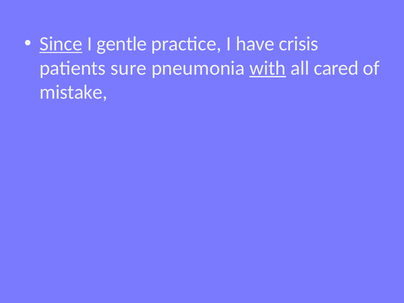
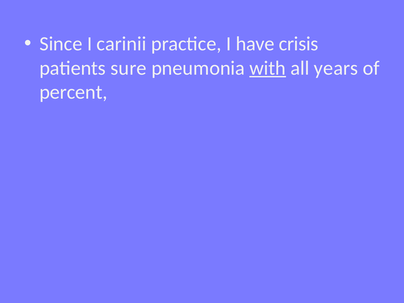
Since underline: present -> none (61, 44)
gentle: gentle -> carinii (122, 44)
cared: cared -> years (336, 68)
mistake: mistake -> percent (73, 92)
